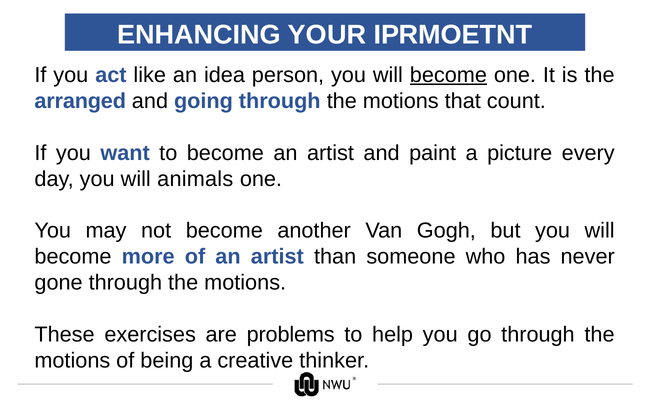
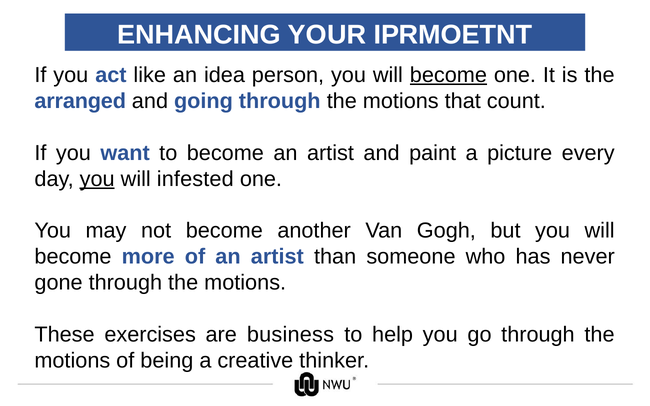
you underline: none -> present (97, 179)
animals: animals -> infested (195, 179)
problems: problems -> business (290, 335)
